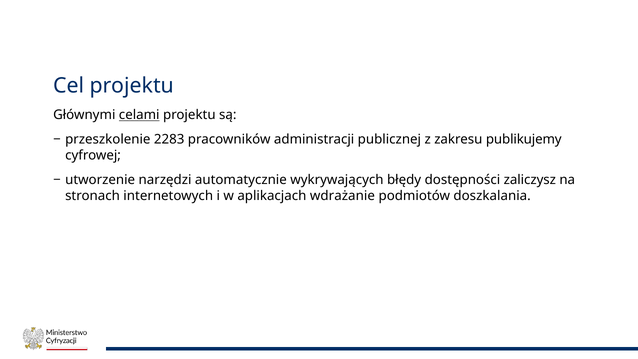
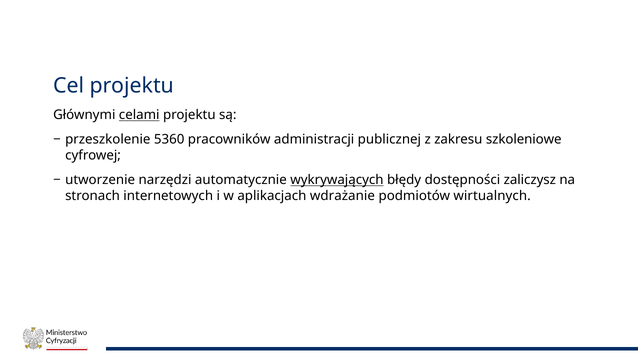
2283: 2283 -> 5360 (169, 139)
publikujemy: publikujemy -> szkoleniowe (524, 139)
wykrywających underline: none -> present (337, 180)
doszkalania: doszkalania -> wirtualnych (492, 196)
